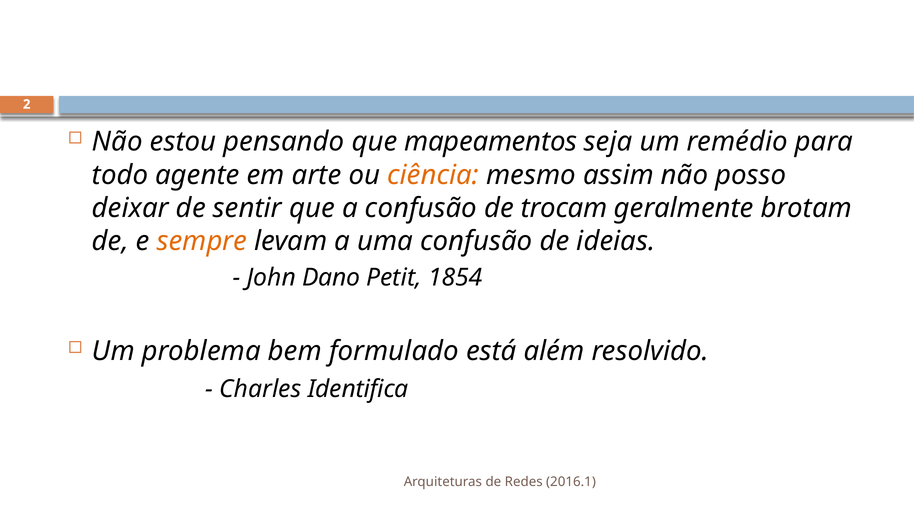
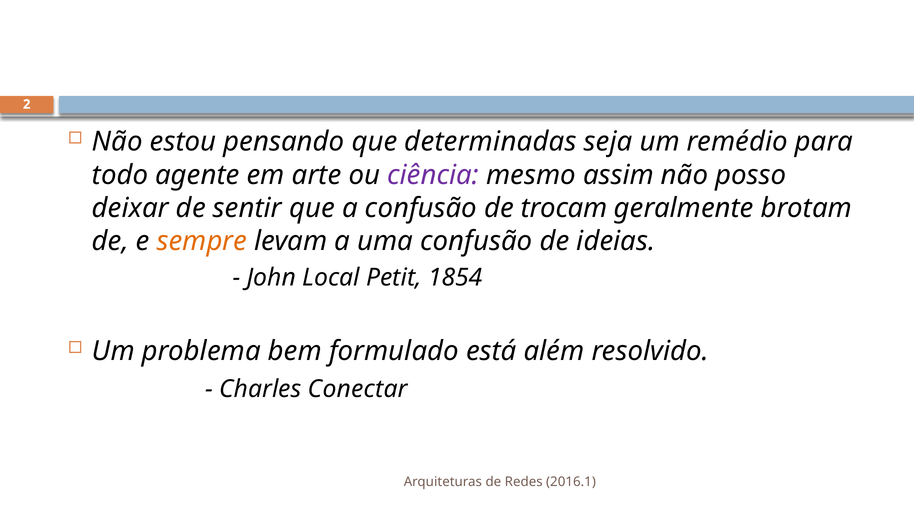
mapeamentos: mapeamentos -> determinadas (491, 142)
ciência colour: orange -> purple (433, 175)
Dano: Dano -> Local (331, 278)
Identifica: Identifica -> Conectar (358, 389)
